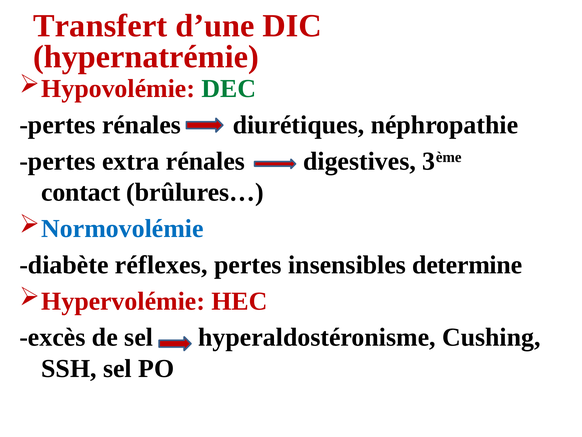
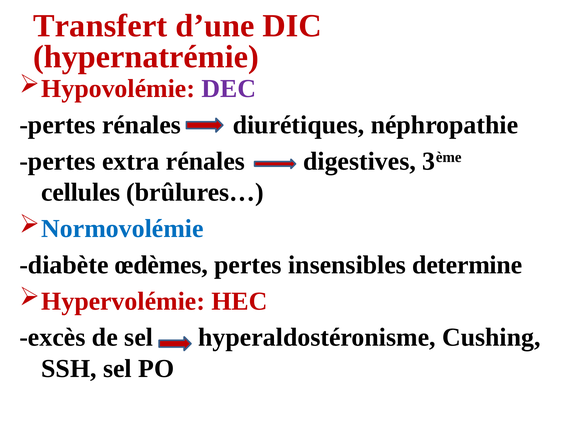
DEC colour: green -> purple (229, 88)
contact: contact -> cellules (81, 192)
réflexes: réflexes -> œdèmes (161, 265)
